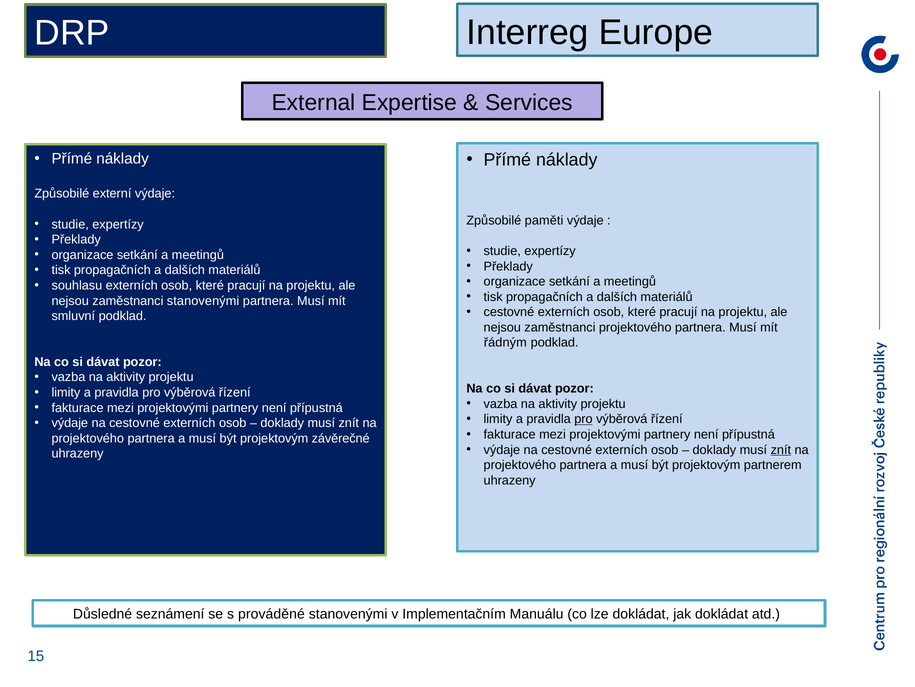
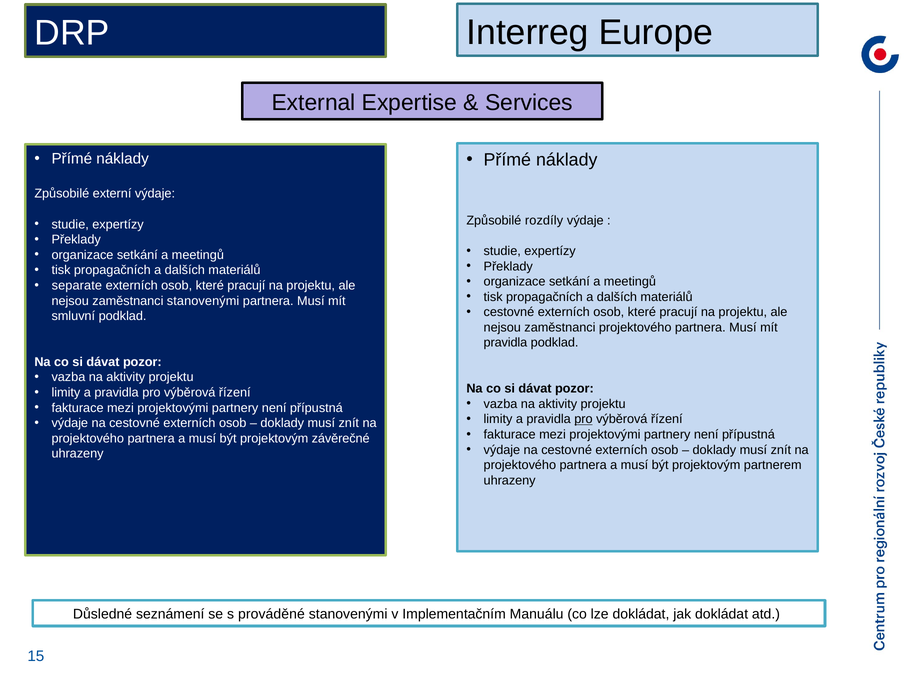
paměti: paměti -> rozdíly (544, 220)
souhlasu: souhlasu -> separate (77, 285)
řádným: řádným -> pravidla (505, 342)
znít underline: present -> none (781, 449)
